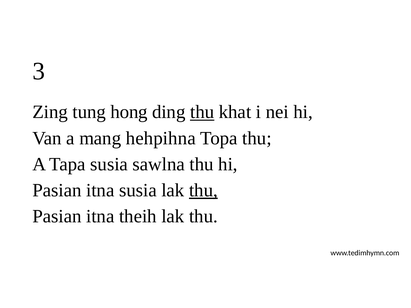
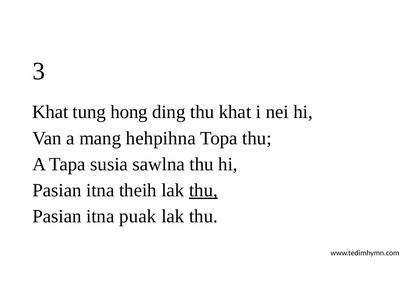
Zing: Zing -> Khat (50, 112)
thu underline: present -> none (202, 112)
itna susia: susia -> theih (138, 190)
theih: theih -> puak (138, 216)
